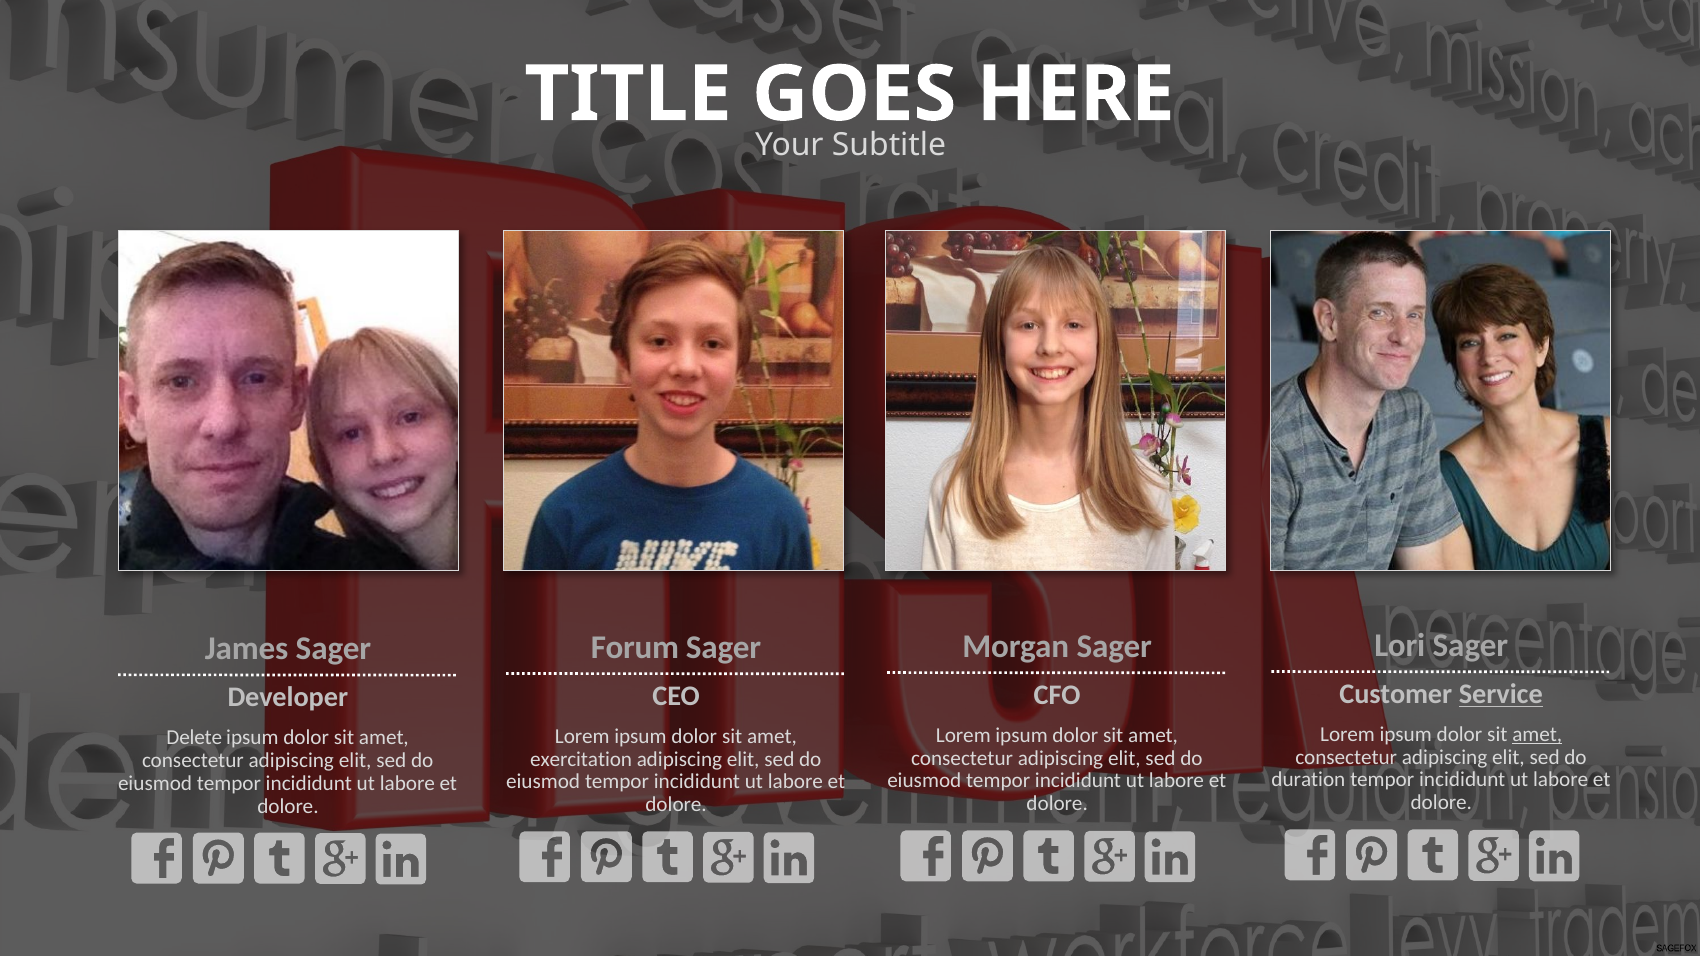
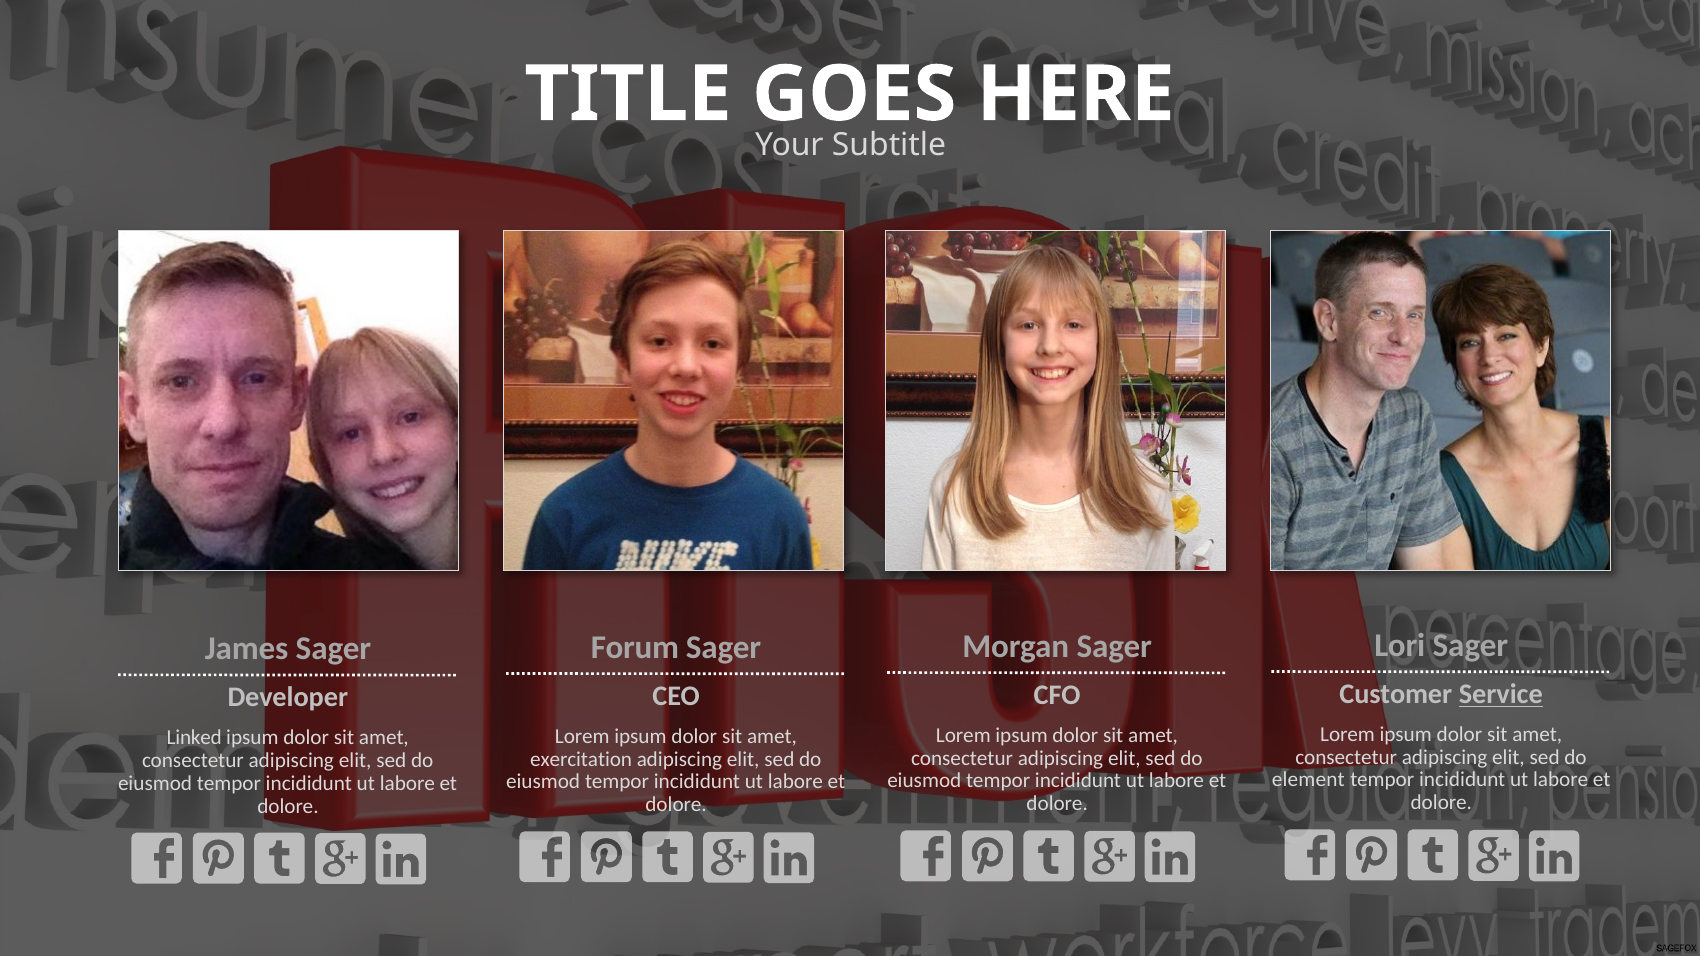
amet underline: present -> none (1537, 734)
Delete: Delete -> Linked (194, 738)
duration: duration -> element (1308, 780)
